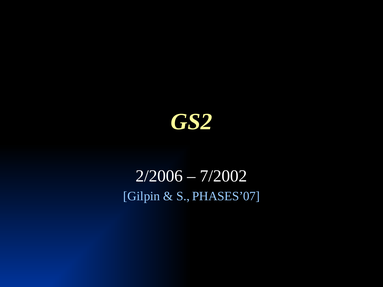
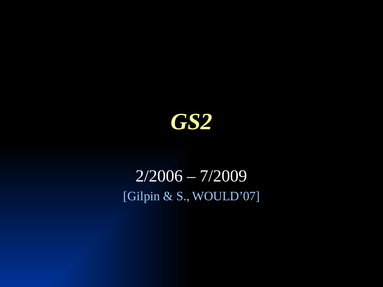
7/2002: 7/2002 -> 7/2009 (224, 176)
PHASES’07: PHASES’07 -> WOULD’07 (226, 196)
